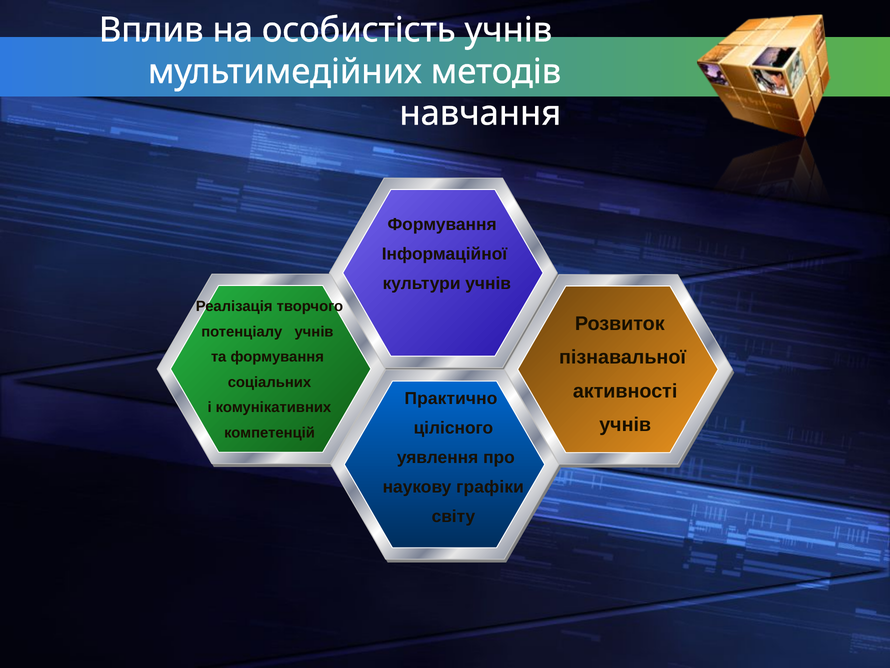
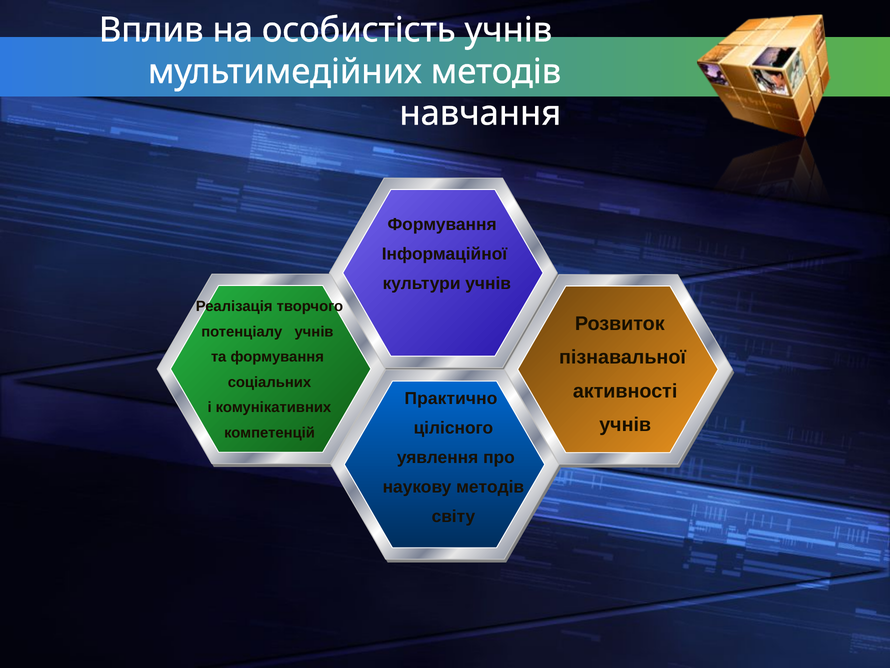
наукову графіки: графіки -> методів (490, 487)
